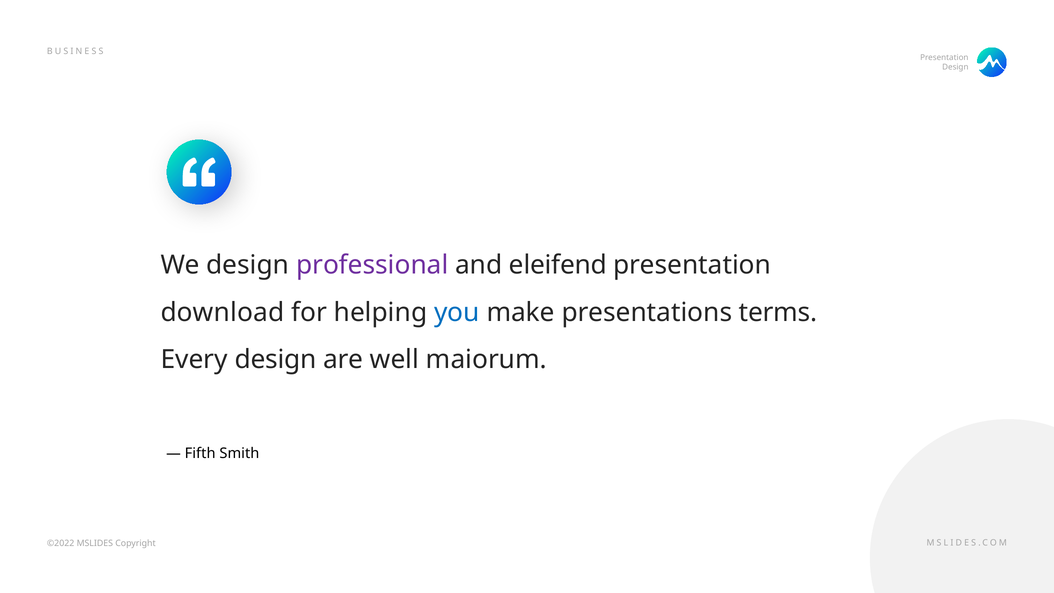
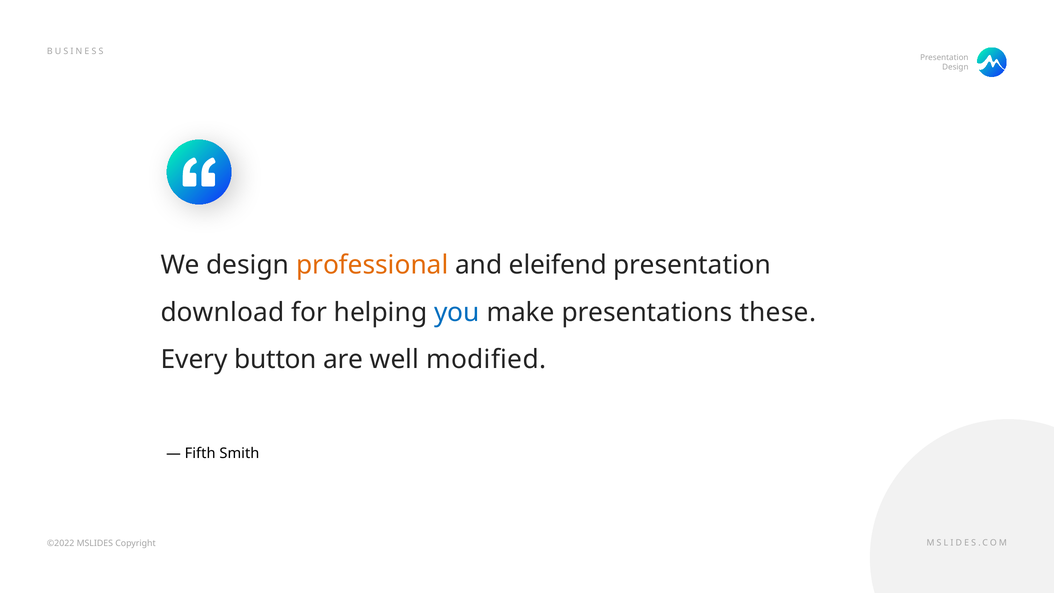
professional colour: purple -> orange (372, 265)
terms: terms -> these (778, 312)
Every design: design -> button (276, 360)
maiorum: maiorum -> modified (486, 360)
